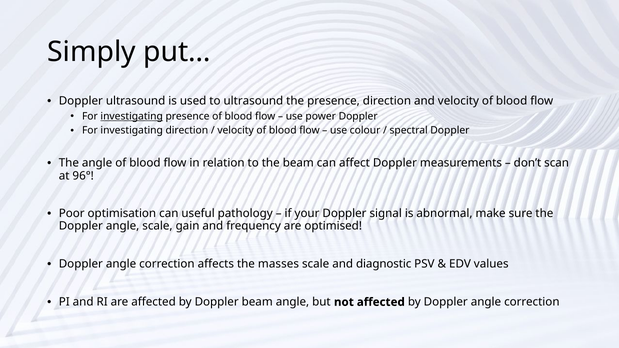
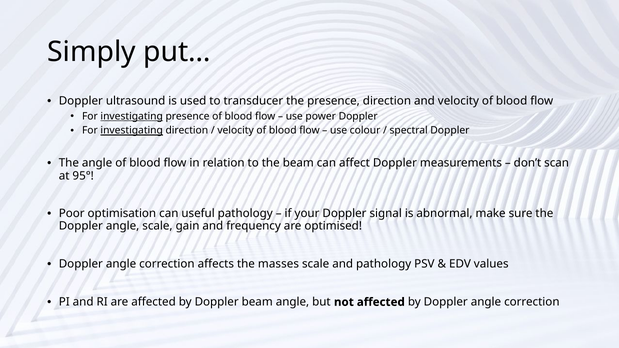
to ultrasound: ultrasound -> transducer (253, 101)
investigating underline: none -> present (132, 131)
96°: 96° -> 95° (83, 176)
and diagnostic: diagnostic -> pathology (384, 264)
